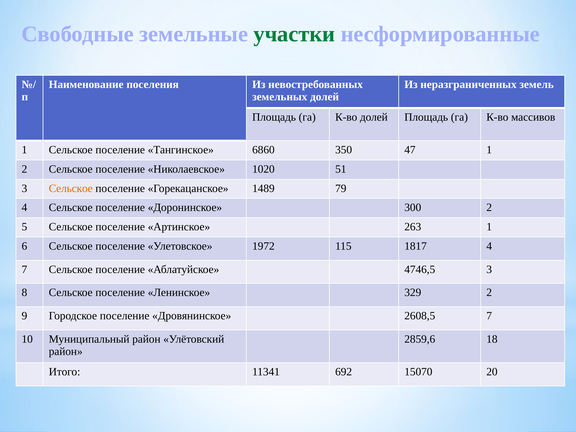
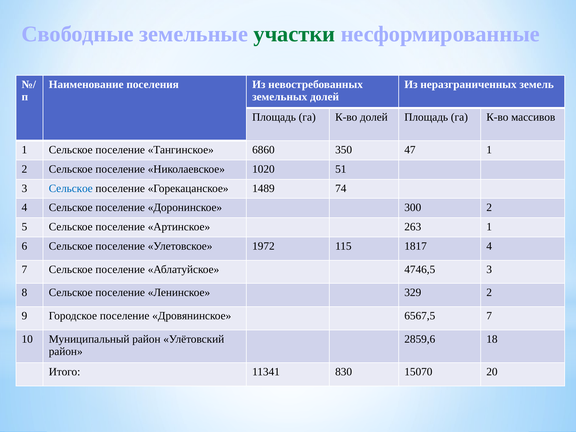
Сельское colour: orange -> blue (71, 188)
79: 79 -> 74 (341, 188)
2608,5: 2608,5 -> 6567,5 (420, 316)
692: 692 -> 830 (344, 372)
